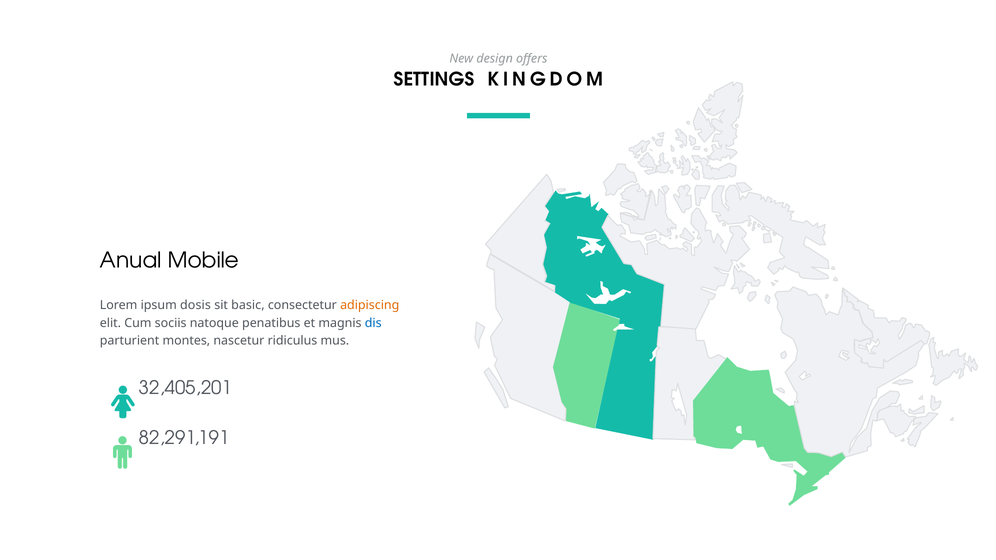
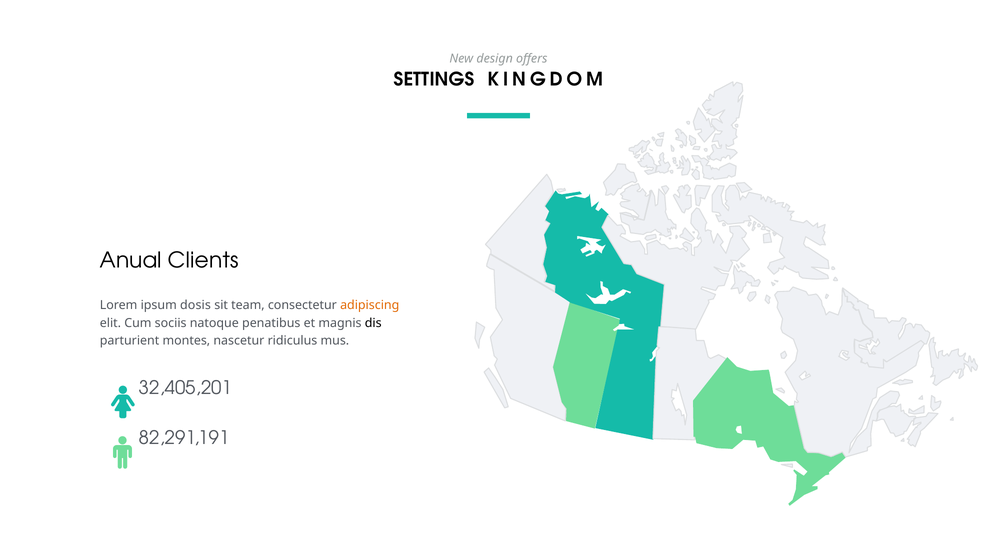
Mobile: Mobile -> Clients (203, 261)
basic: basic -> team (248, 305)
dis colour: blue -> black (373, 323)
